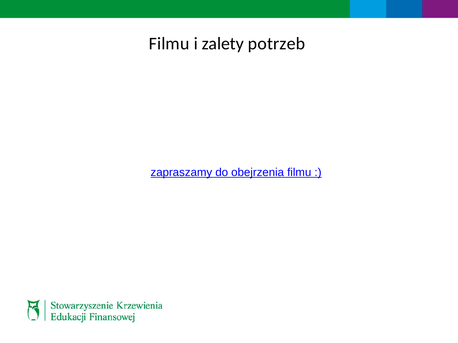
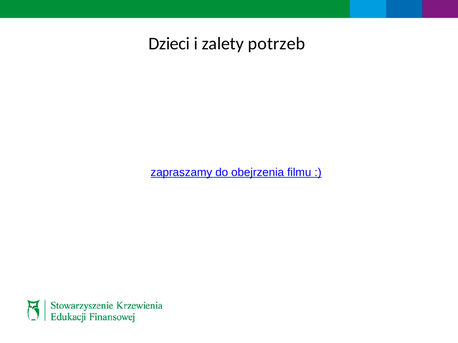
Filmu: Filmu -> Dzieci (169, 44)
